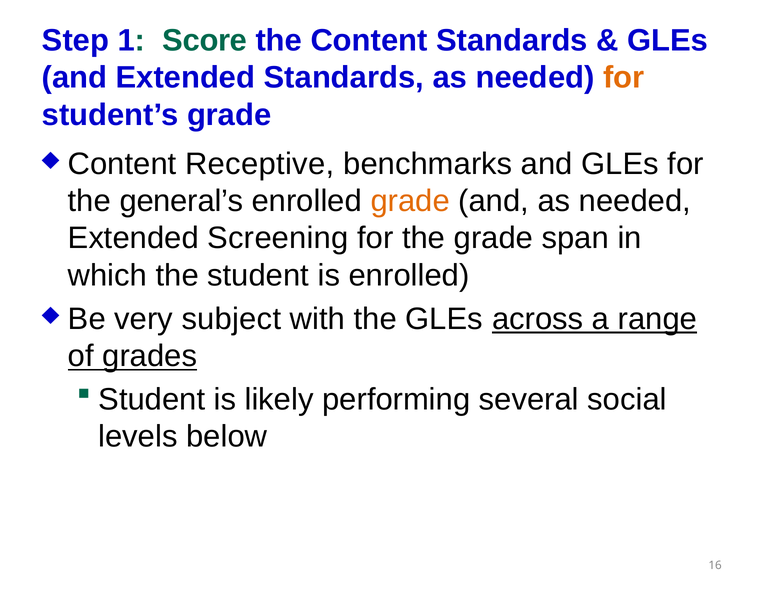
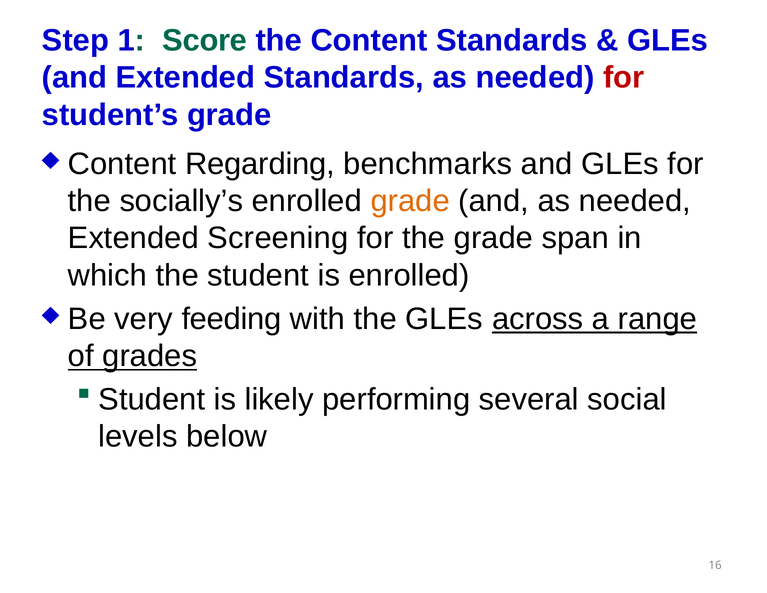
for colour: orange -> red (624, 78)
Receptive: Receptive -> Regarding (260, 164)
general’s: general’s -> socially’s (181, 201)
subject: subject -> feeding (232, 319)
